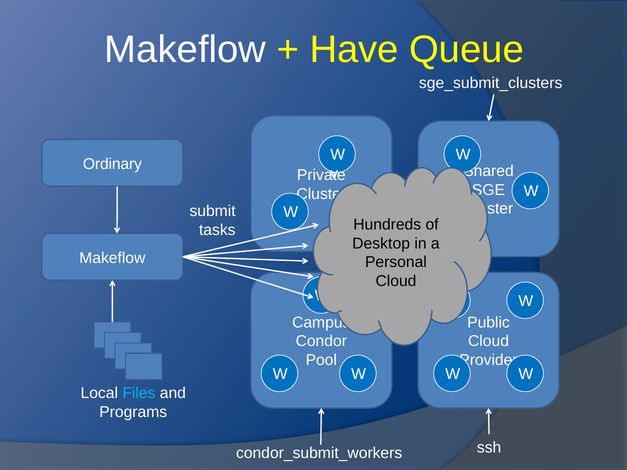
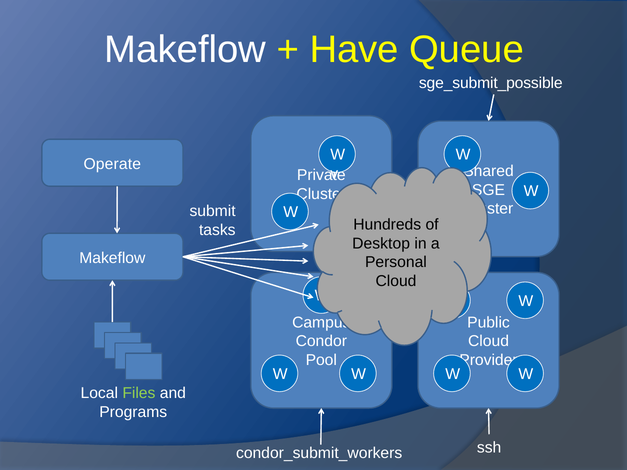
sge_submit_clusters: sge_submit_clusters -> sge_submit_possible (491, 83)
Ordinary: Ordinary -> Operate (112, 164)
Files colour: light blue -> light green (139, 393)
